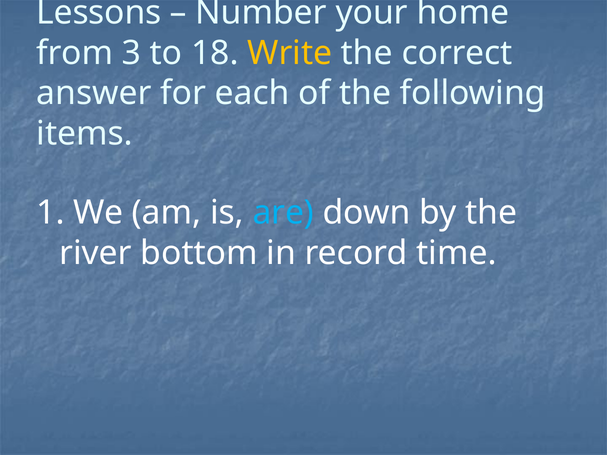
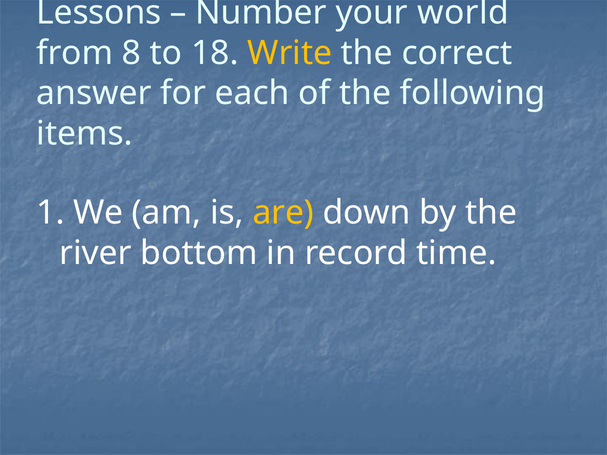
home: home -> world (463, 12)
3: 3 -> 8 (131, 53)
are colour: light blue -> yellow (283, 213)
